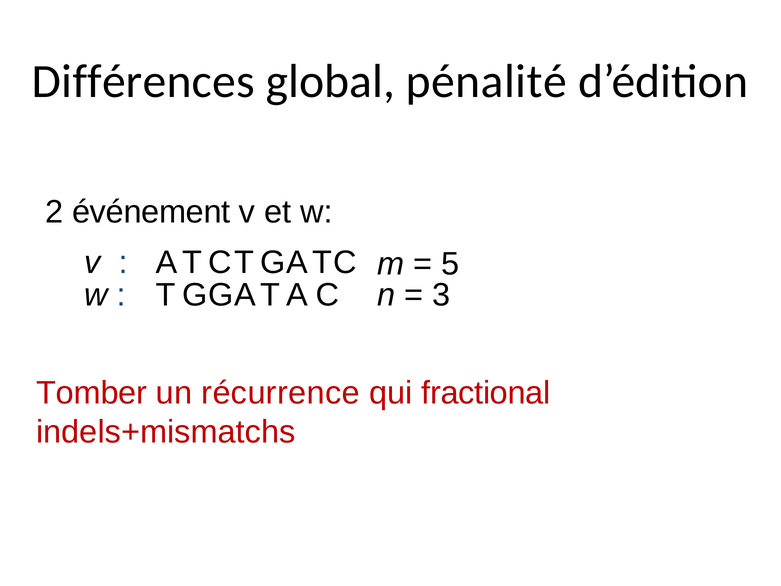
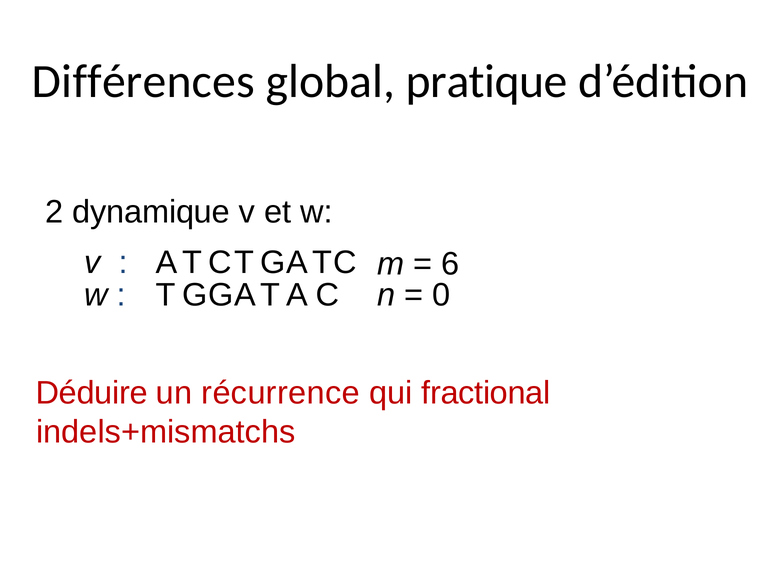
pénalité: pénalité -> pratique (487, 81)
événement: événement -> dynamique (151, 212)
5: 5 -> 6 (450, 264)
3: 3 -> 0 (441, 295)
Tomber: Tomber -> Déduire (92, 393)
